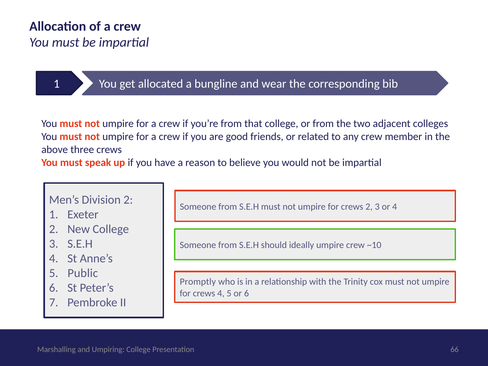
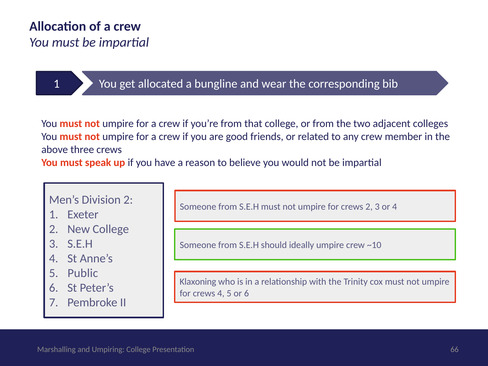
Promptly: Promptly -> Klaxoning (198, 282)
